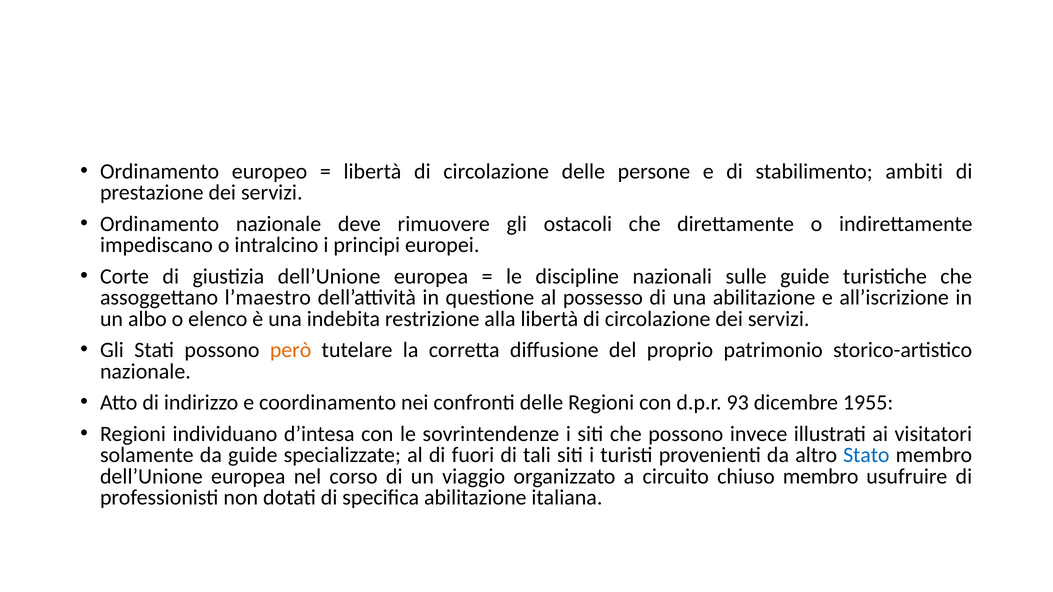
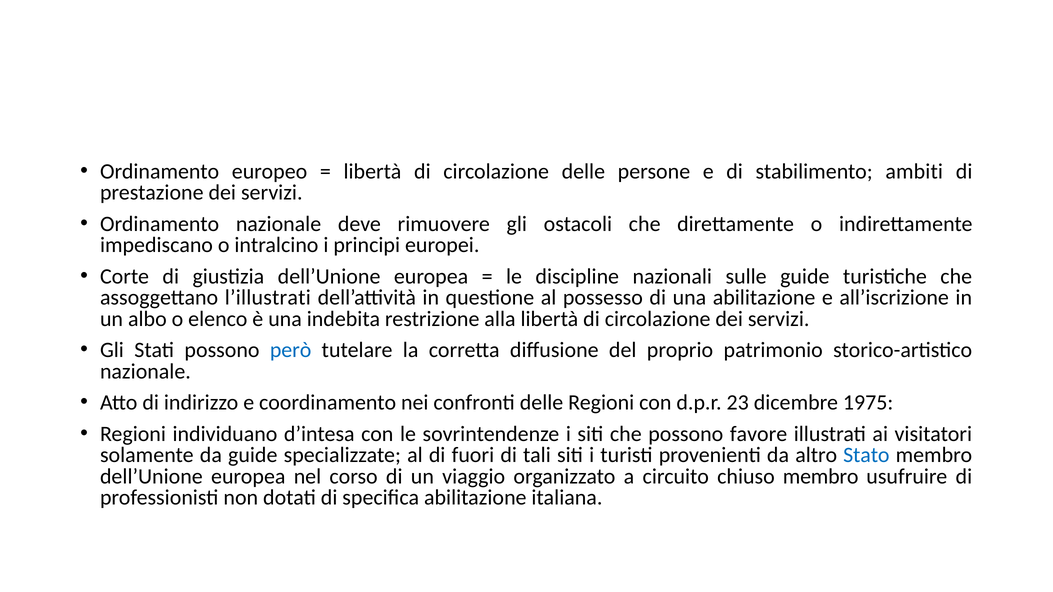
l’maestro: l’maestro -> l’illustrati (268, 298)
però colour: orange -> blue (291, 350)
93: 93 -> 23 (738, 403)
1955: 1955 -> 1975 (868, 403)
invece: invece -> favore (759, 434)
